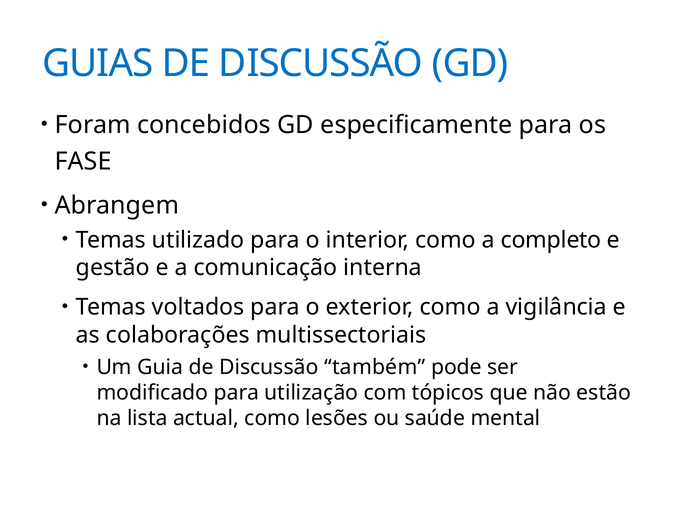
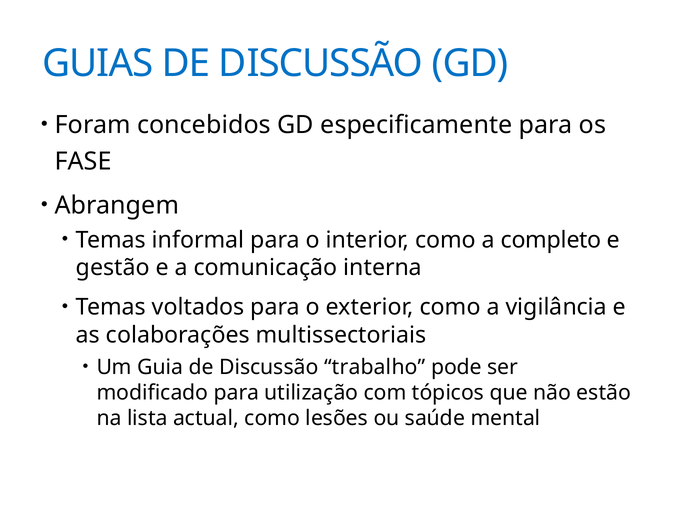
utilizado: utilizado -> informal (198, 240)
também: também -> trabalho (375, 367)
